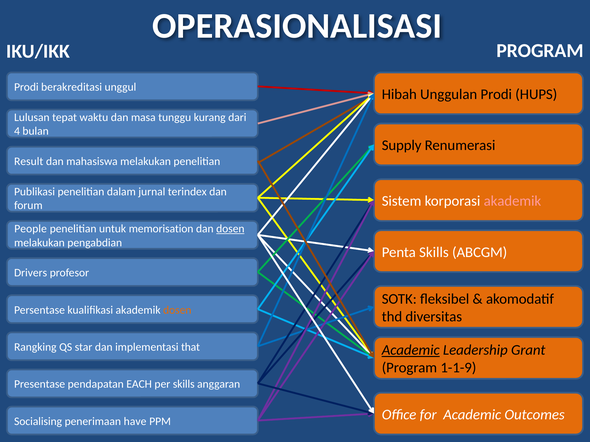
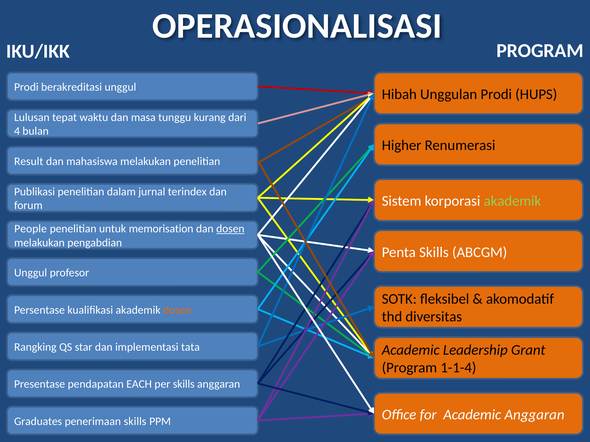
Supply: Supply -> Higher (402, 146)
akademik colour: pink -> light green (512, 201)
Drivers: Drivers -> Unggul (31, 273)
that: that -> tata (190, 347)
Academic underline: present -> none (411, 350)
1-1-9: 1-1-9 -> 1-1-4 (458, 368)
Academic Outcomes: Outcomes -> Anggaran (534, 415)
Socialising: Socialising -> Graduates (38, 422)
penerimaan have: have -> skills (135, 422)
